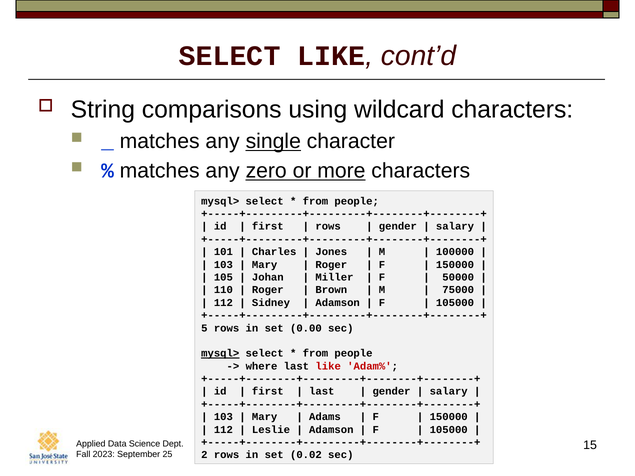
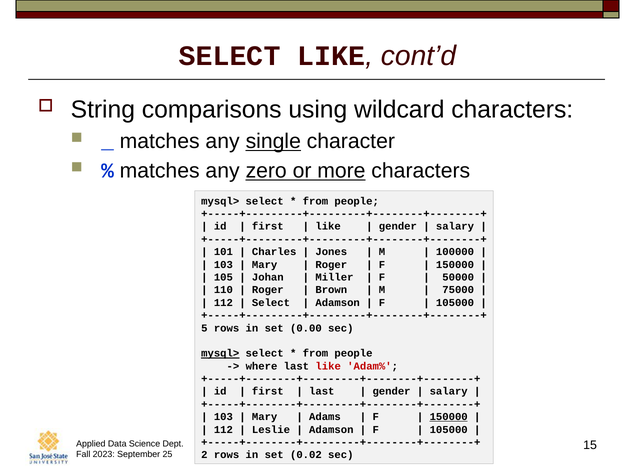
rows: rows -> like (328, 227)
Sidney: Sidney -> Select (271, 303)
150000 underline: none -> present (449, 417)
